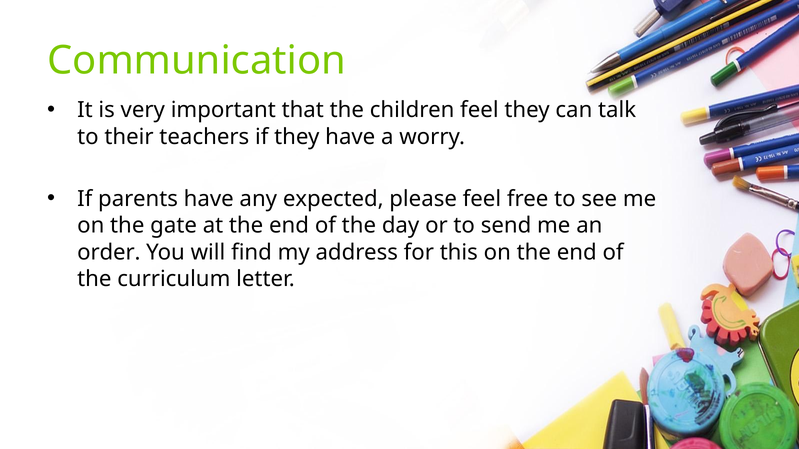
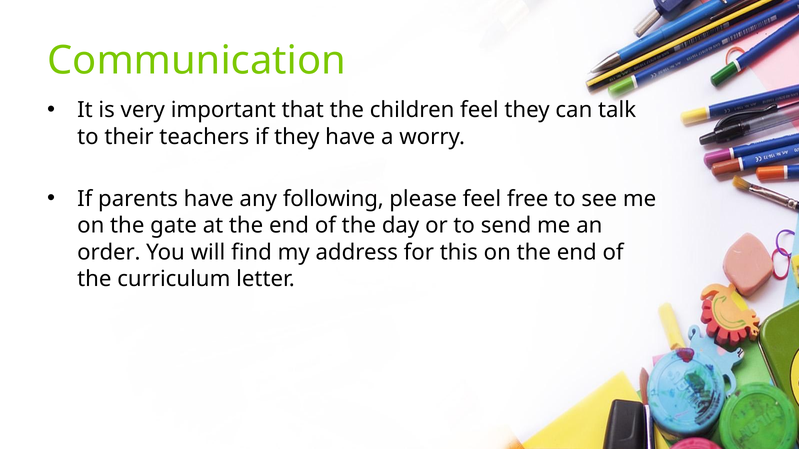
expected: expected -> following (333, 199)
